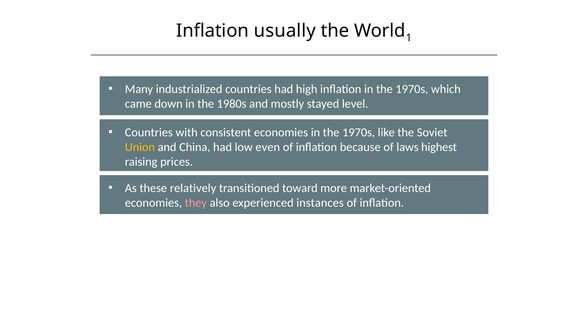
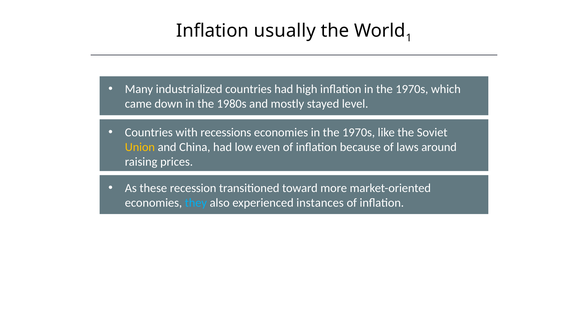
consistent: consistent -> recessions (226, 132)
highest: highest -> around (439, 147)
relatively: relatively -> recession (193, 188)
they colour: pink -> light blue (196, 203)
